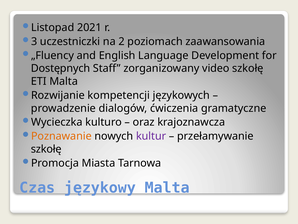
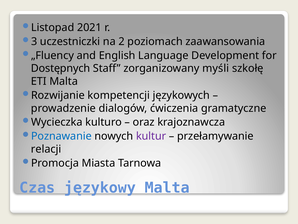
video: video -> myśli (216, 68)
Poznawanie colour: orange -> blue (61, 136)
szkołę: szkołę -> relacji (46, 149)
